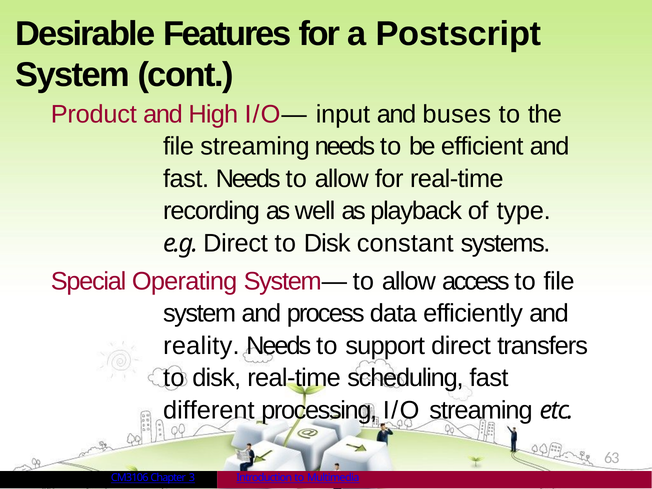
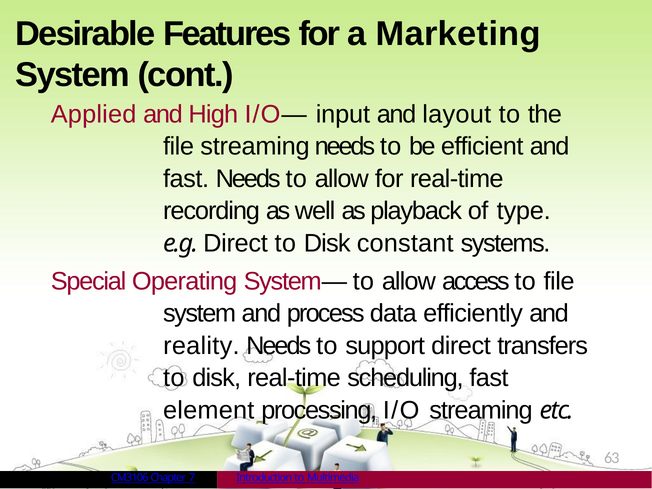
Postscript: Postscript -> Marketing (458, 34)
Product: Product -> Applied (94, 114)
buses: buses -> layout (457, 114)
different: different -> element (209, 410)
3: 3 -> 7 (192, 478)
